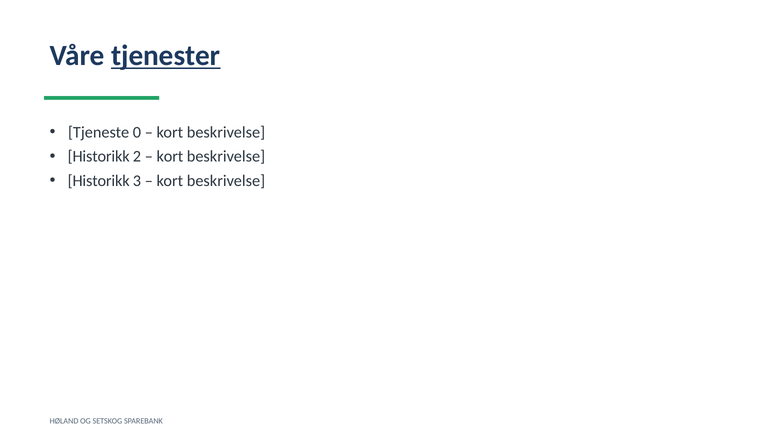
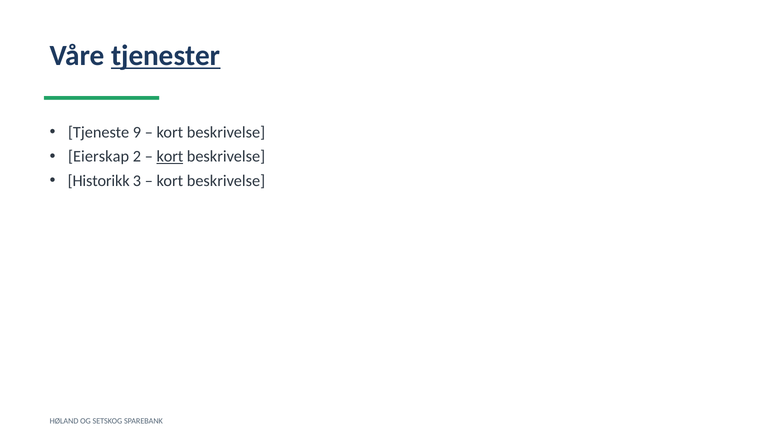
0: 0 -> 9 (137, 132)
Historikk: Historikk -> Eierskap (99, 157)
kort underline: none -> present (170, 157)
